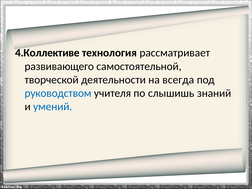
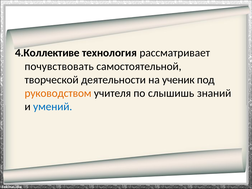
развивающего: развивающего -> почувствовать (59, 66)
всегда: всегда -> ученик (178, 80)
руководством colour: blue -> orange (58, 93)
